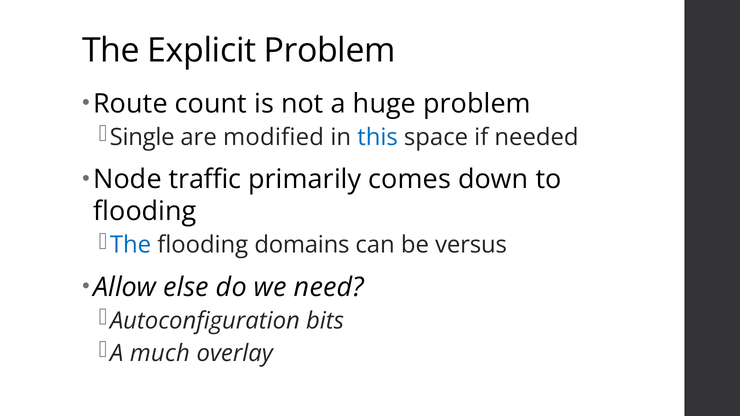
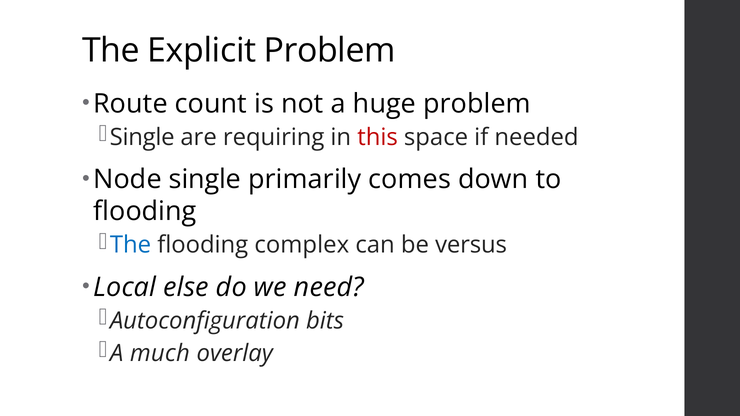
modified: modified -> requiring (274, 137)
this colour: blue -> red (378, 137)
Node traffic: traffic -> single (205, 180)
domains: domains -> complex (302, 245)
Allow: Allow -> Local (125, 287)
